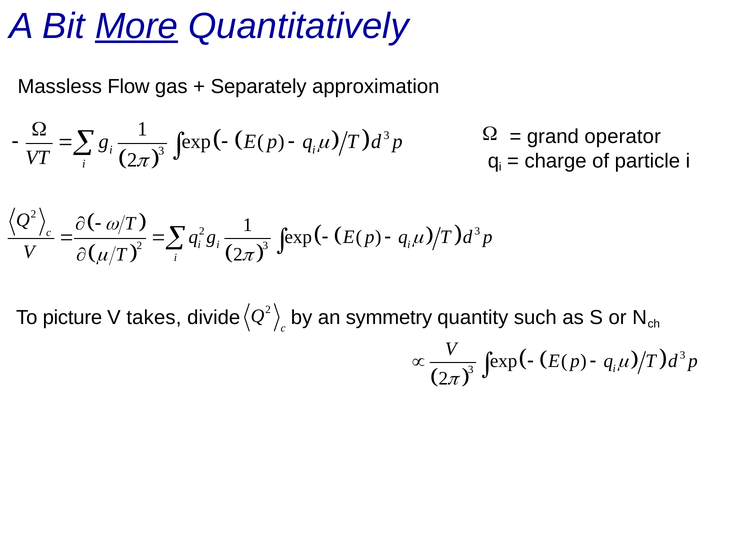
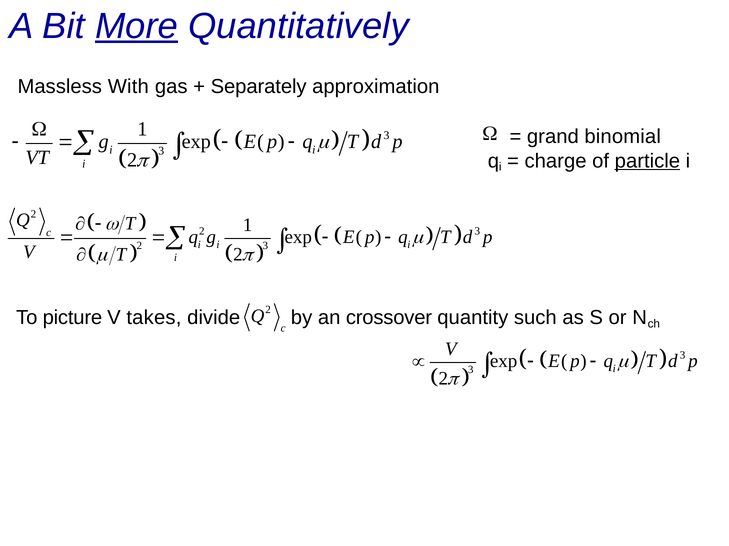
Flow: Flow -> With (128, 87)
operator: operator -> binomial (623, 137)
particle underline: none -> present (647, 161)
symmetry: symmetry -> crossover (389, 318)
